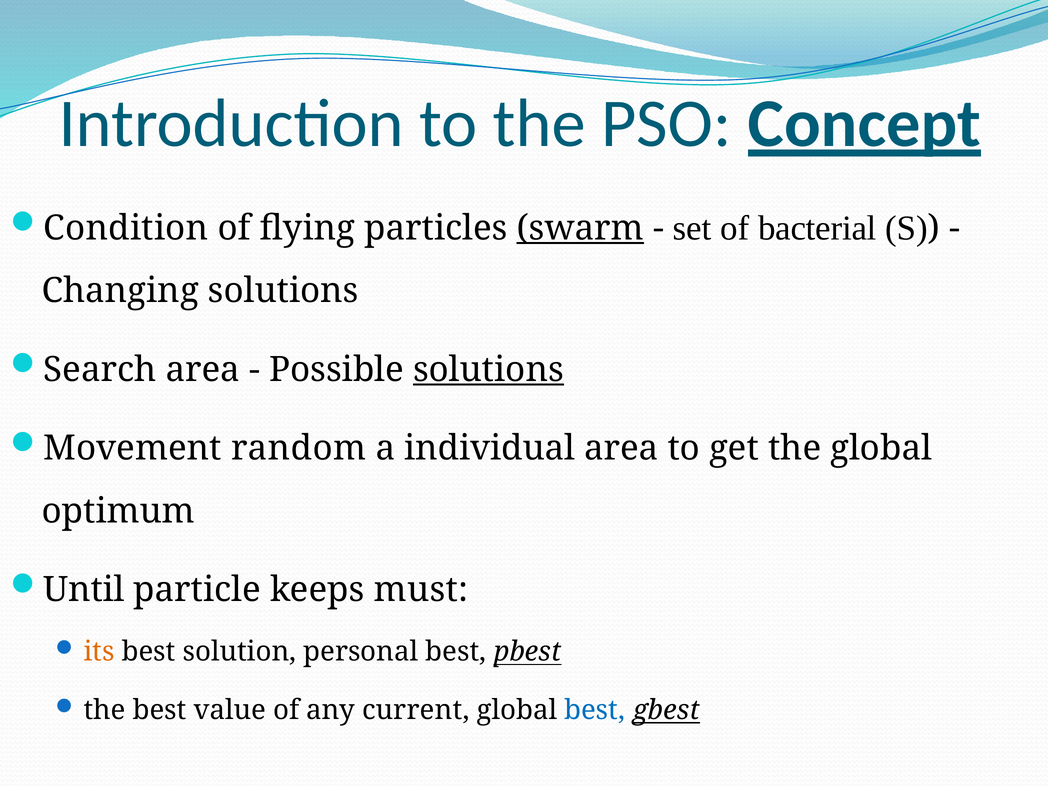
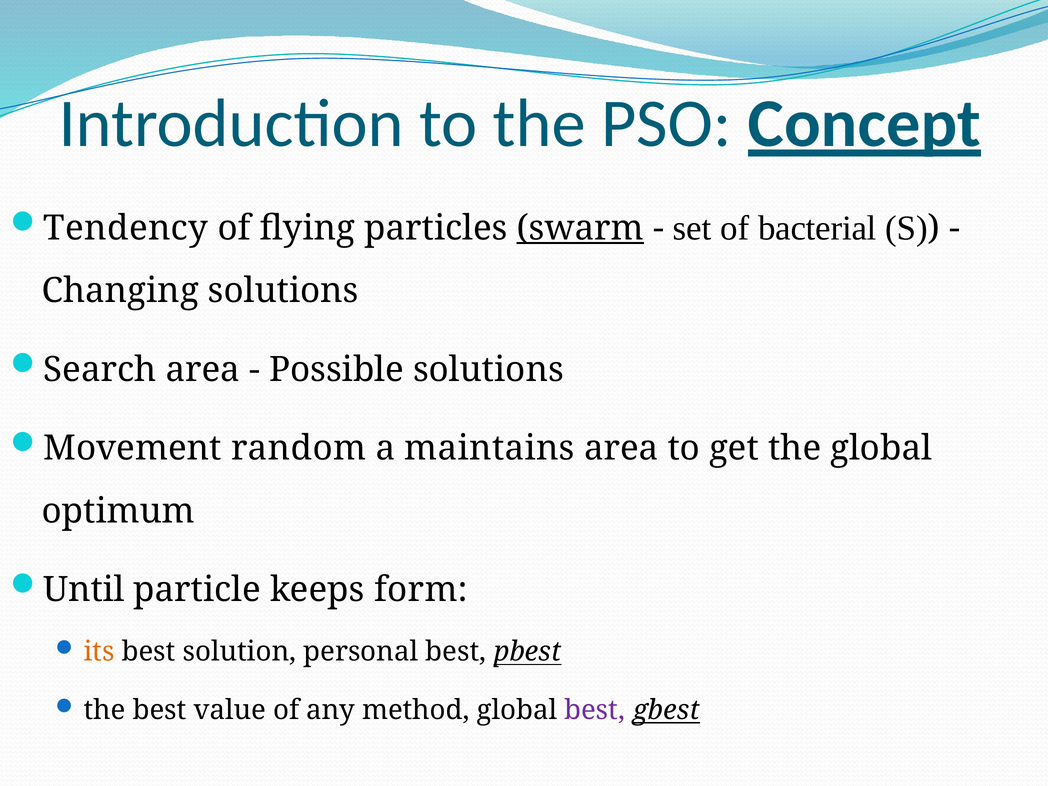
Condition: Condition -> Tendency (126, 228)
solutions underline: present -> none (488, 370)
individual: individual -> maintains (490, 448)
must: must -> form (421, 590)
current: current -> method (416, 710)
best colour: blue -> purple (595, 710)
